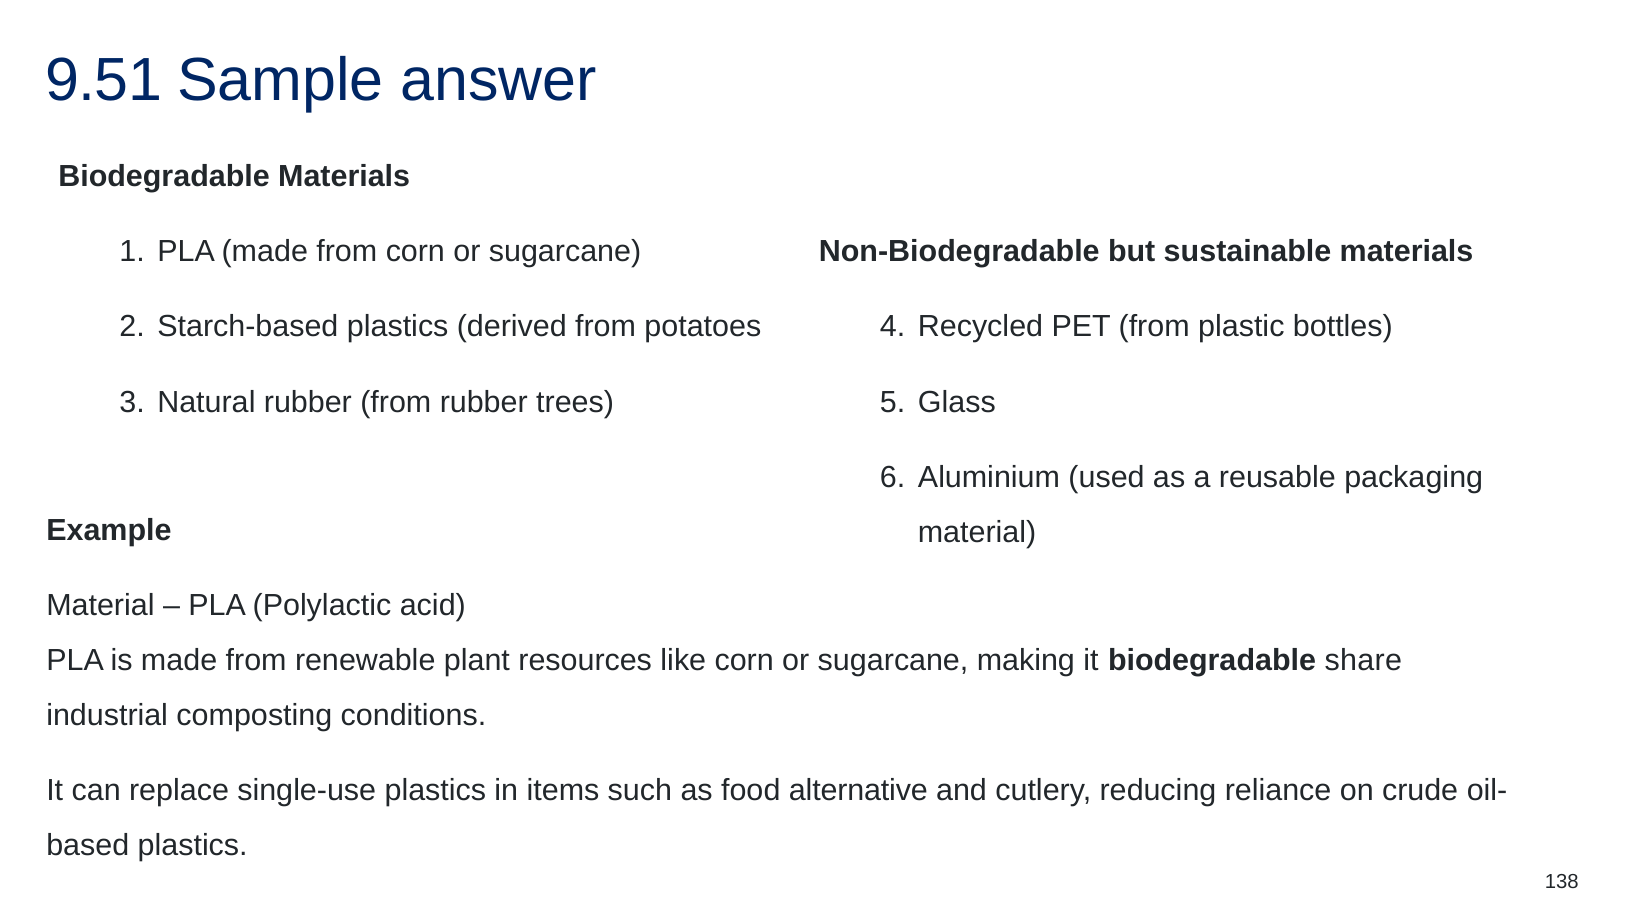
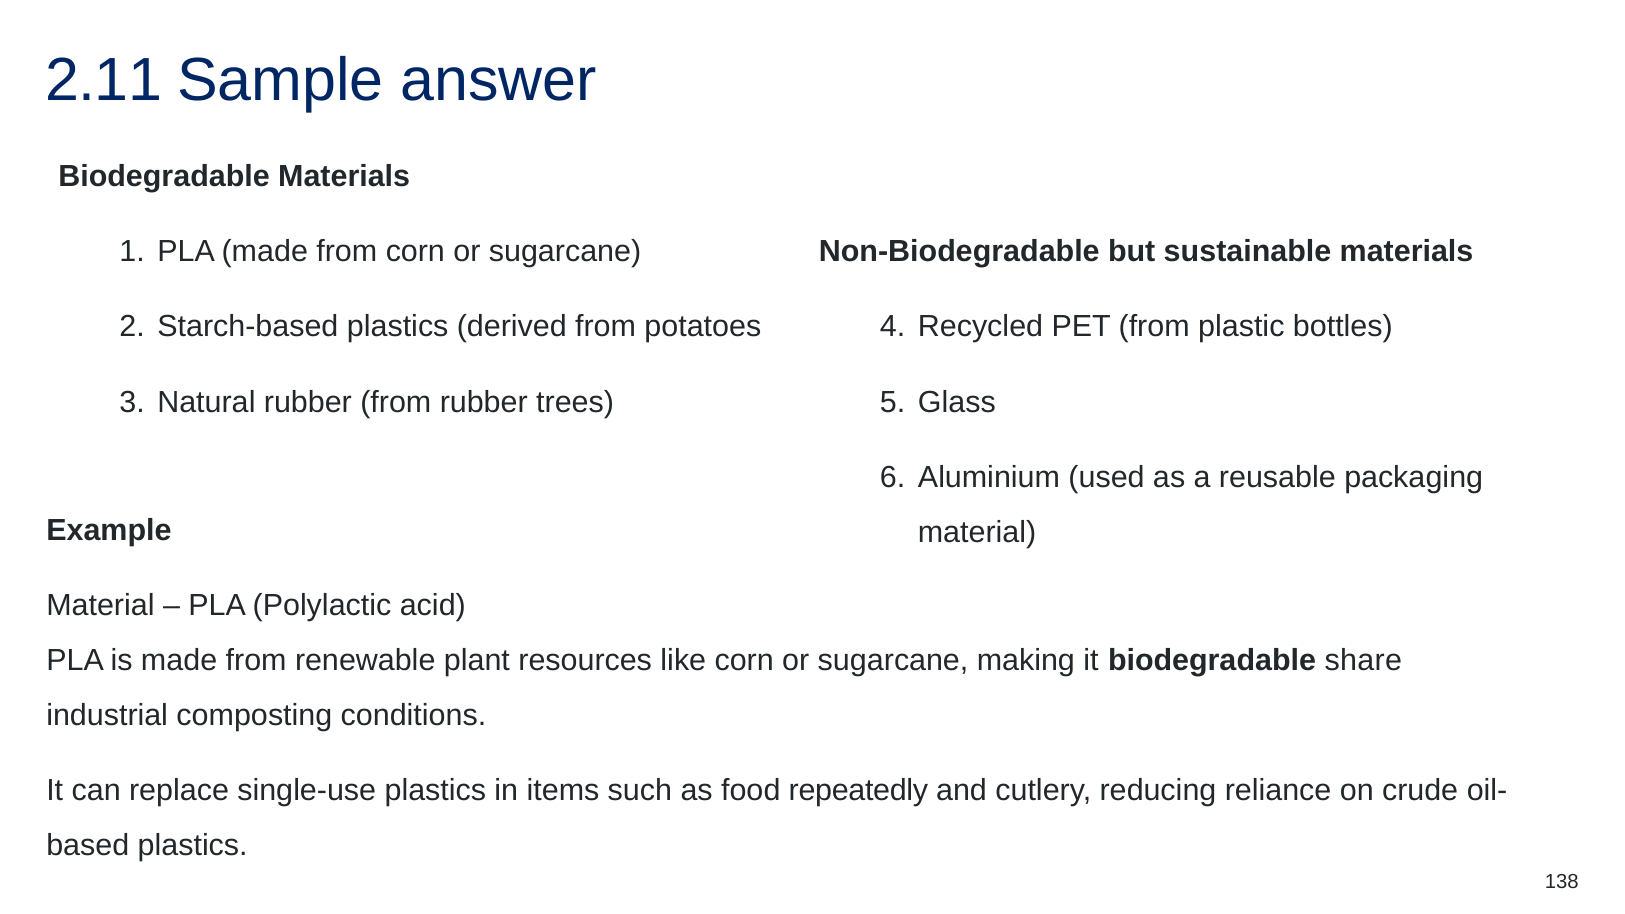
9.51: 9.51 -> 2.11 (104, 81)
alternative: alternative -> repeatedly (858, 791)
